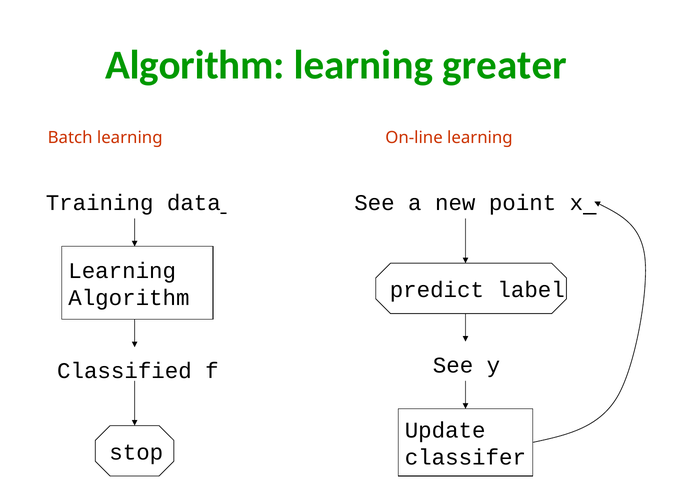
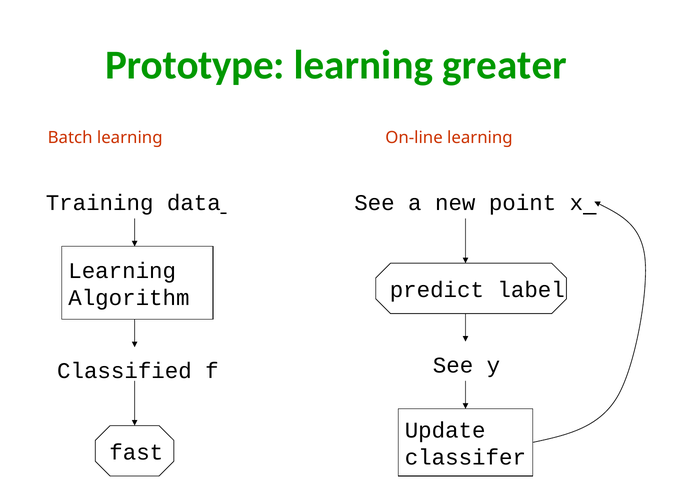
Algorithm: Algorithm -> Prototype (195, 65)
stop: stop -> fast (136, 453)
